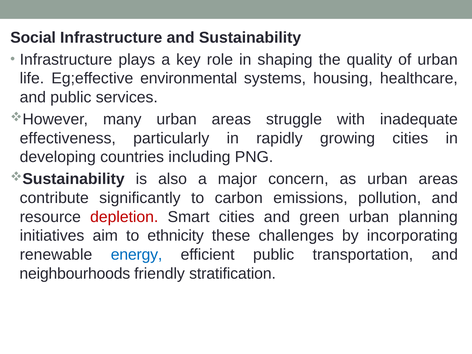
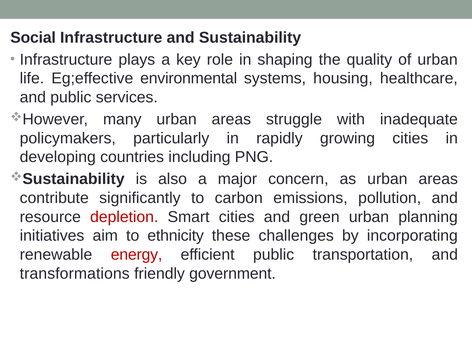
effectiveness: effectiveness -> policymakers (68, 138)
energy colour: blue -> red (137, 255)
neighbourhoods: neighbourhoods -> transformations (75, 273)
stratification: stratification -> government (233, 273)
